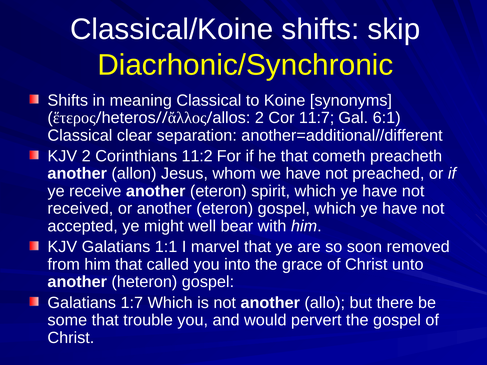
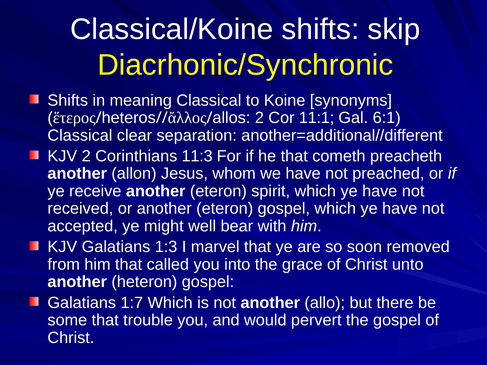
11:7: 11:7 -> 11:1 (317, 118)
11:2: 11:2 -> 11:3 (197, 156)
1:1: 1:1 -> 1:3 (166, 247)
